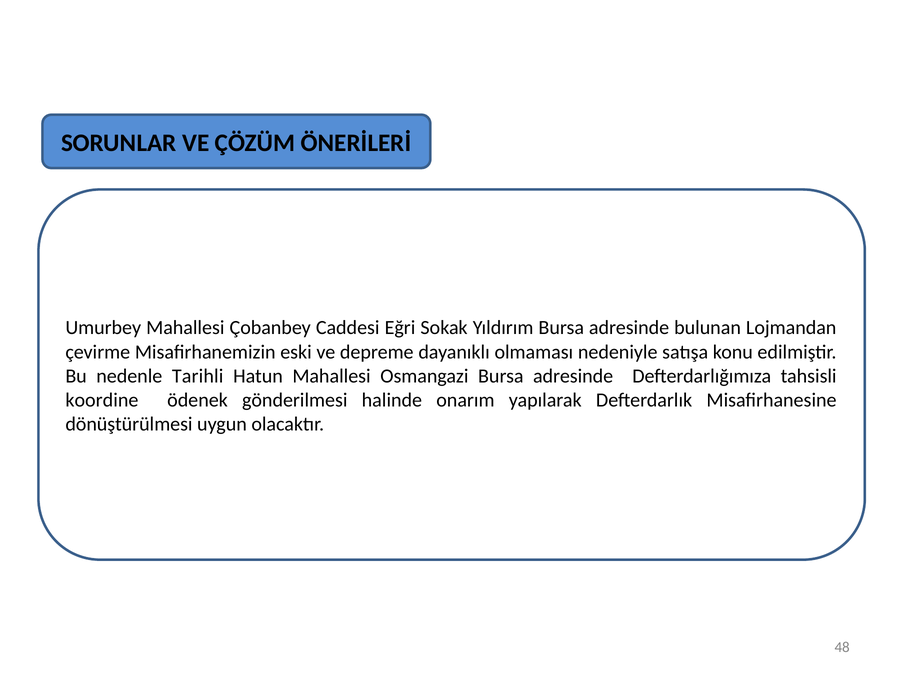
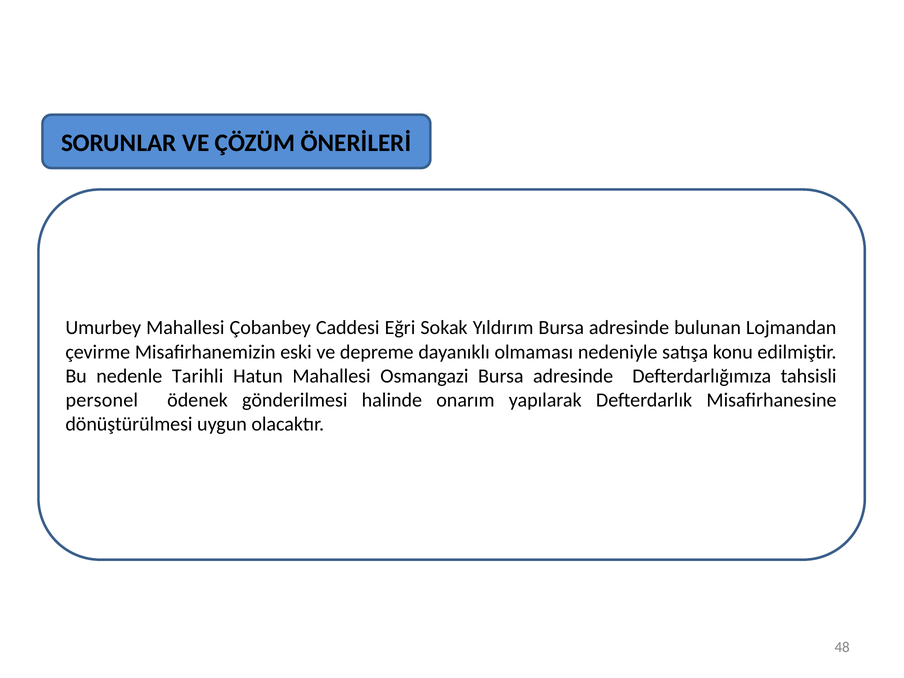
koordine: koordine -> personel (102, 400)
